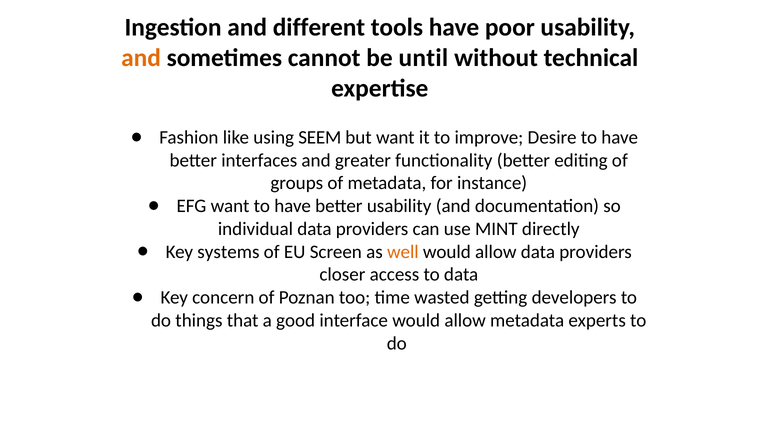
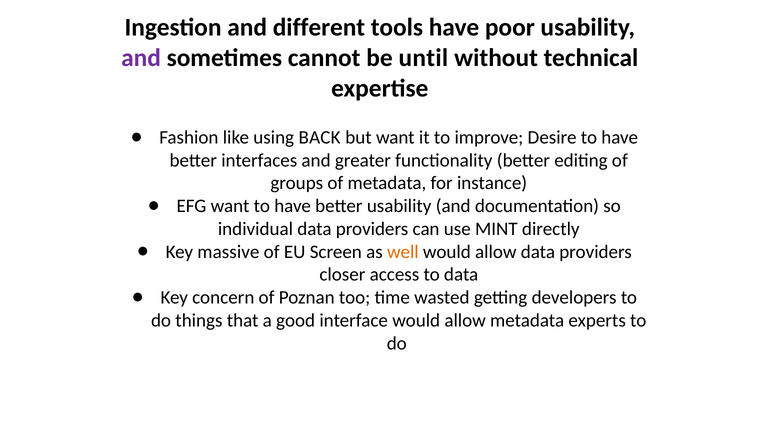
and colour: orange -> purple (141, 58)
SEEM: SEEM -> BACK (320, 137)
systems: systems -> massive (228, 252)
